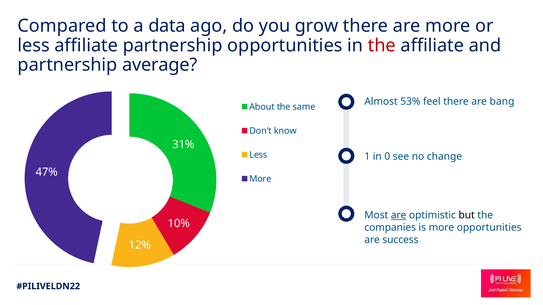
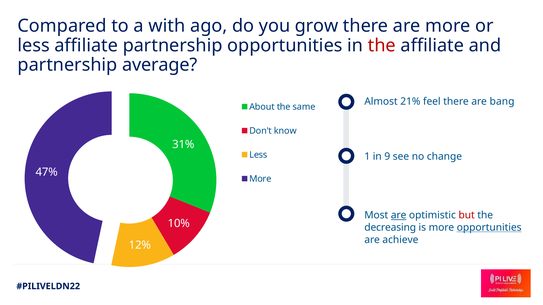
data: data -> with (167, 26)
53%: 53% -> 21% (410, 102)
0: 0 -> 9 (387, 157)
but colour: black -> red (467, 216)
companies: companies -> decreasing (390, 228)
opportunities underline: none -> present (489, 228)
success: success -> achieve (400, 240)
